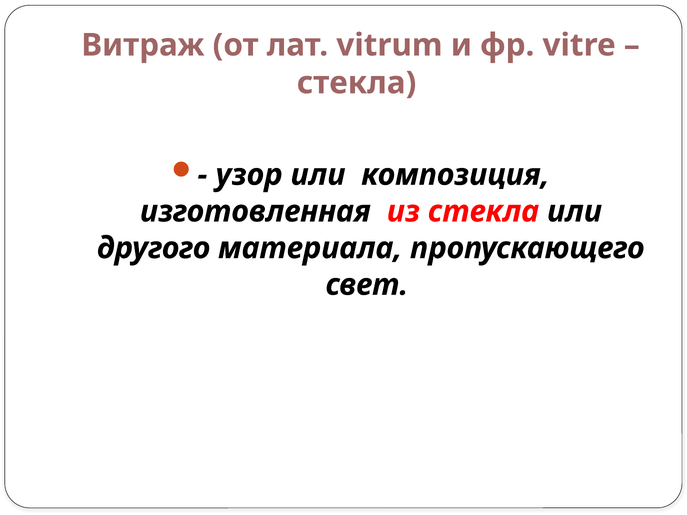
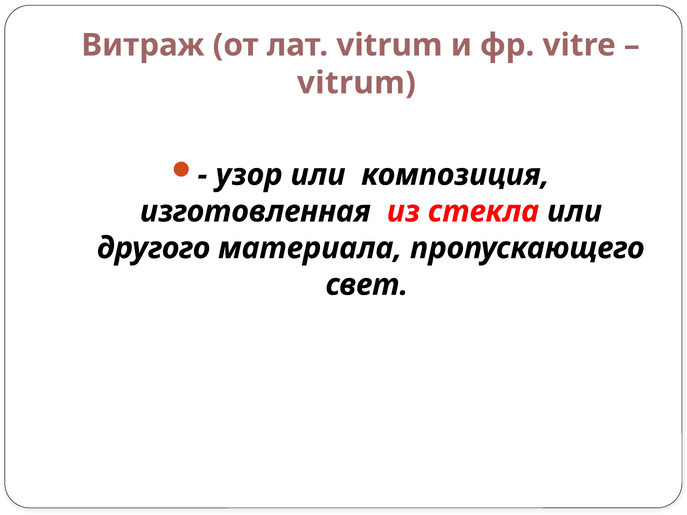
стекла: стекла -> vitrum (356, 83)
